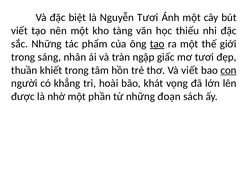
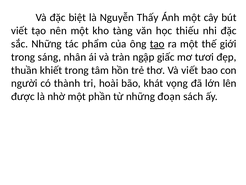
Nguyễn Tươi: Tươi -> Thấy (148, 18)
con underline: present -> none (228, 70)
khẳng: khẳng -> thành (67, 83)
